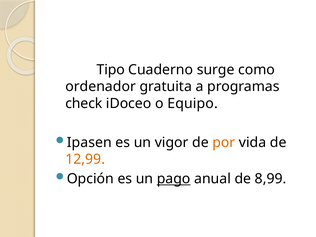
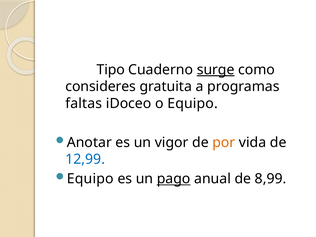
surge underline: none -> present (216, 70)
ordenador: ordenador -> consideres (101, 87)
check: check -> faltas (84, 103)
Ipasen: Ipasen -> Anotar (89, 142)
12,99 colour: orange -> blue (85, 159)
Opción: Opción -> Equipo (90, 179)
